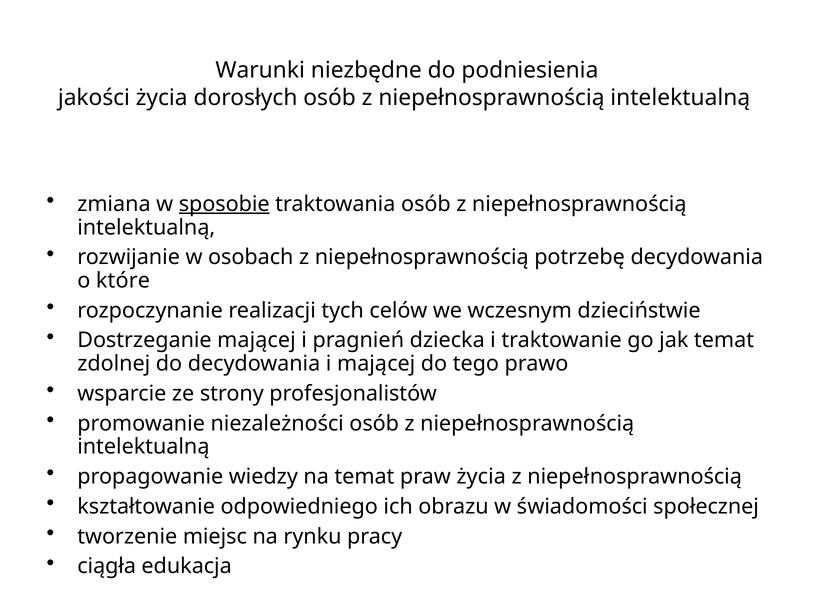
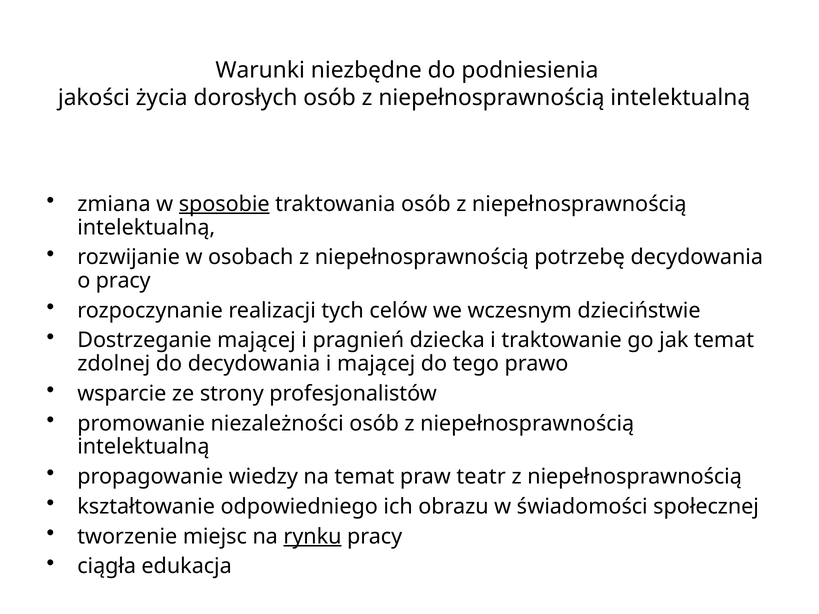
o które: które -> pracy (123, 281)
praw życia: życia -> teatr (481, 477)
rynku underline: none -> present (313, 537)
